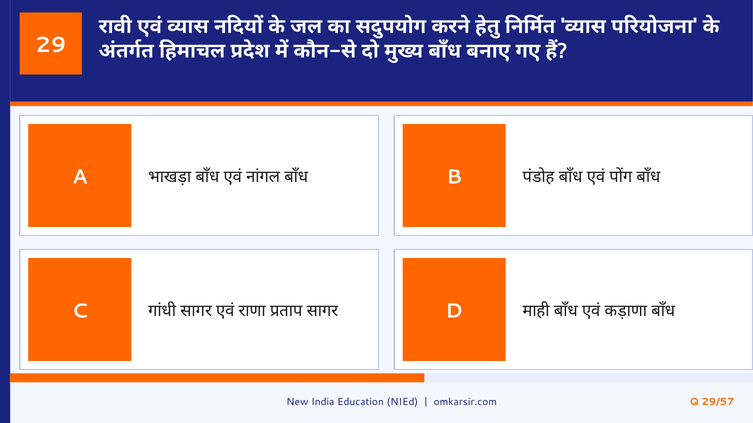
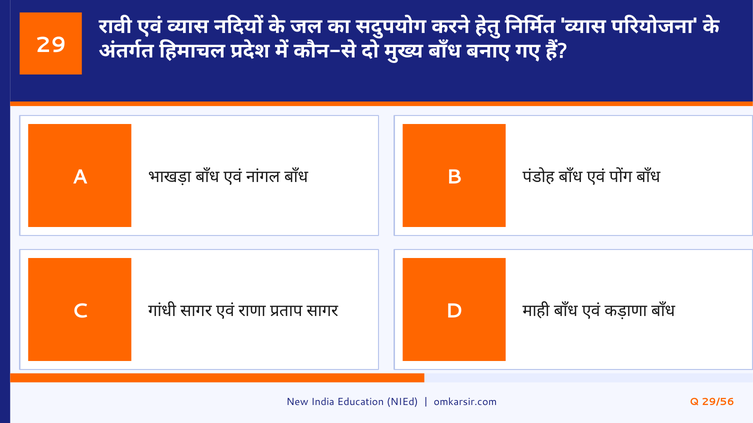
29/57: 29/57 -> 29/56 (718, 402)
